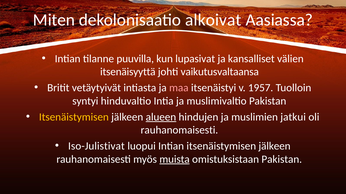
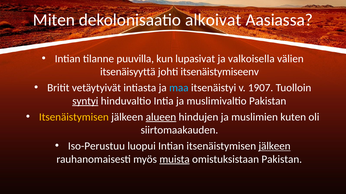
kansalliset: kansalliset -> valkoisella (251, 59)
vaikutusvaltaansa: vaikutusvaltaansa -> itsenäistymiseenv (220, 72)
maa colour: pink -> light blue (179, 88)
1957: 1957 -> 1907 (261, 88)
syntyi underline: none -> present (85, 101)
jatkui: jatkui -> kuten (293, 117)
rauhanomaisesti: rauhanomaisesti -> siirtomaakauden (179, 131)
Iso-Julistivat: Iso-Julistivat -> Iso-Perustuu (96, 146)
jälkeen underline: none -> present (275, 146)
